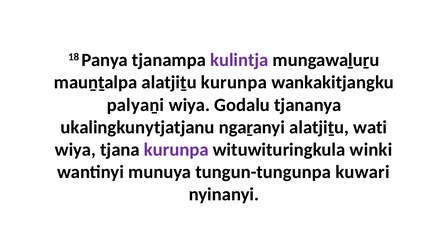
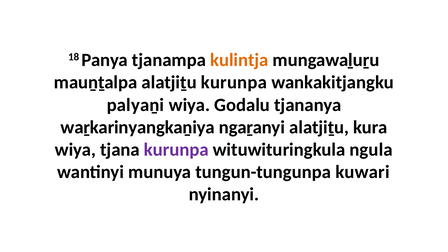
kulintja colour: purple -> orange (239, 60)
ukalingkunytjatjanu: ukalingkunytjatjanu -> waṟkarinyangkaṉiya (138, 127)
wati: wati -> kura (370, 127)
winki: winki -> ngula (371, 150)
